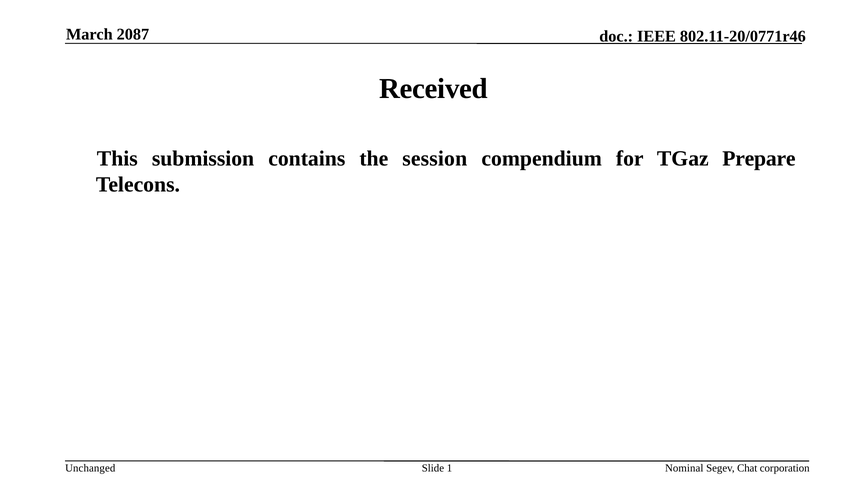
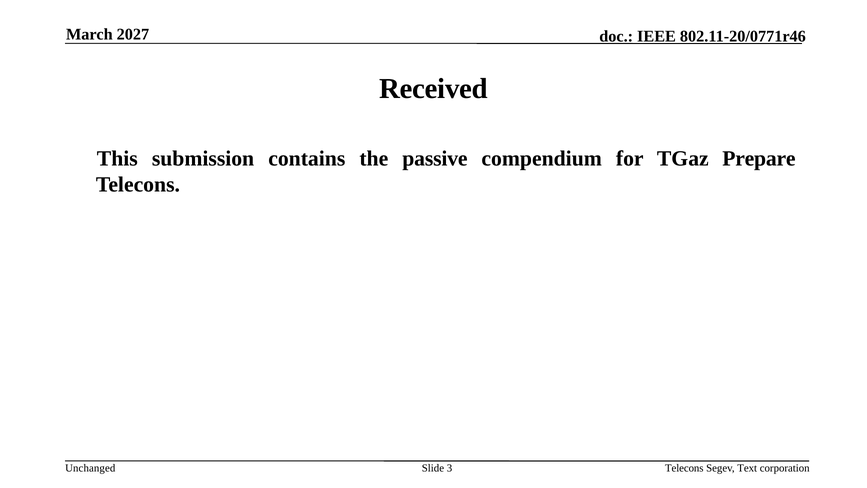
2087: 2087 -> 2027 (133, 34)
session: session -> passive (435, 159)
1: 1 -> 3 (450, 468)
Nominal: Nominal -> Telecons (684, 468)
Chat: Chat -> Text (747, 468)
